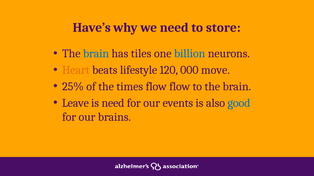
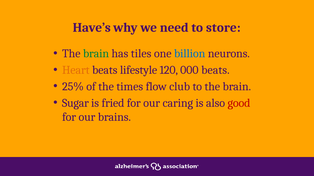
brain colour: blue -> green (96, 54)
000 move: move -> beats (215, 70)
flow flow: flow -> club (180, 87)
Leave: Leave -> Sugar (75, 103)
is need: need -> fried (113, 103)
events: events -> caring (178, 103)
good colour: blue -> red (239, 103)
